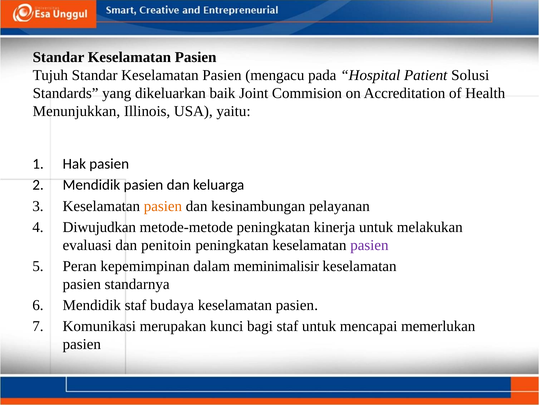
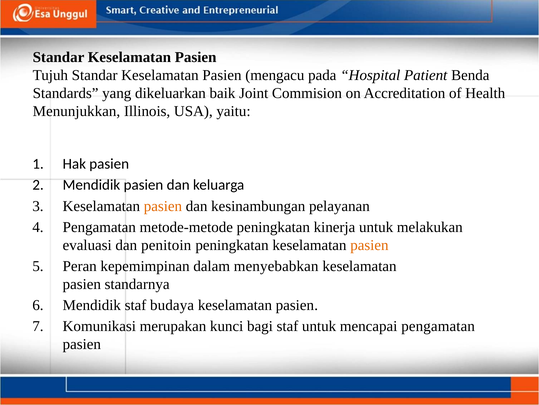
Solusi: Solusi -> Benda (470, 75)
Diwujudkan: Diwujudkan -> Pengamatan (99, 227)
pasien colour: purple -> orange (369, 245)
meminimalisir: meminimalisir -> menyebabkan (276, 266)
mencapai memerlukan: memerlukan -> pengamatan (438, 326)
